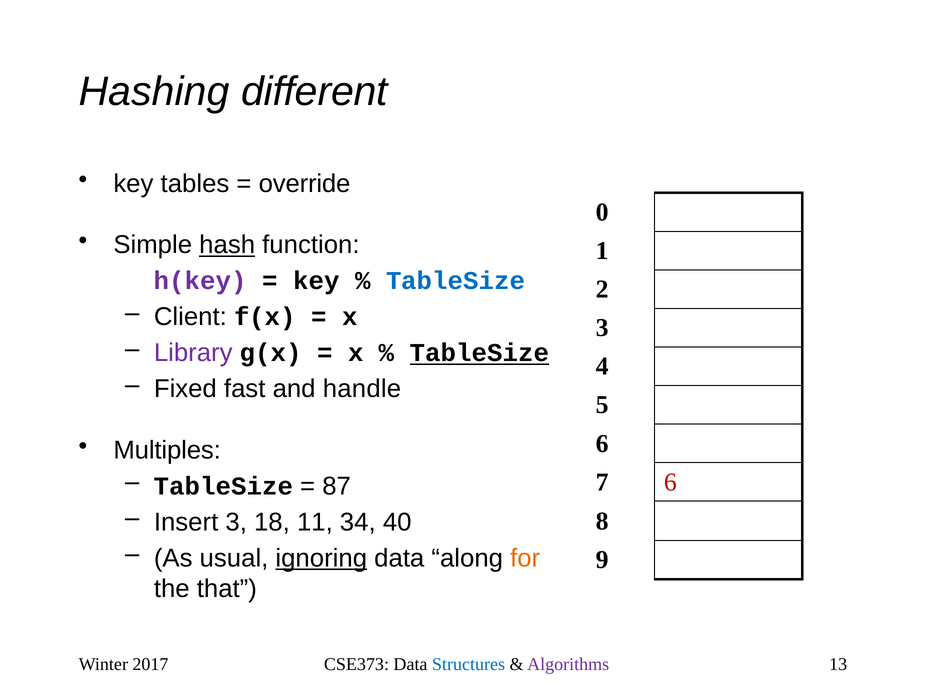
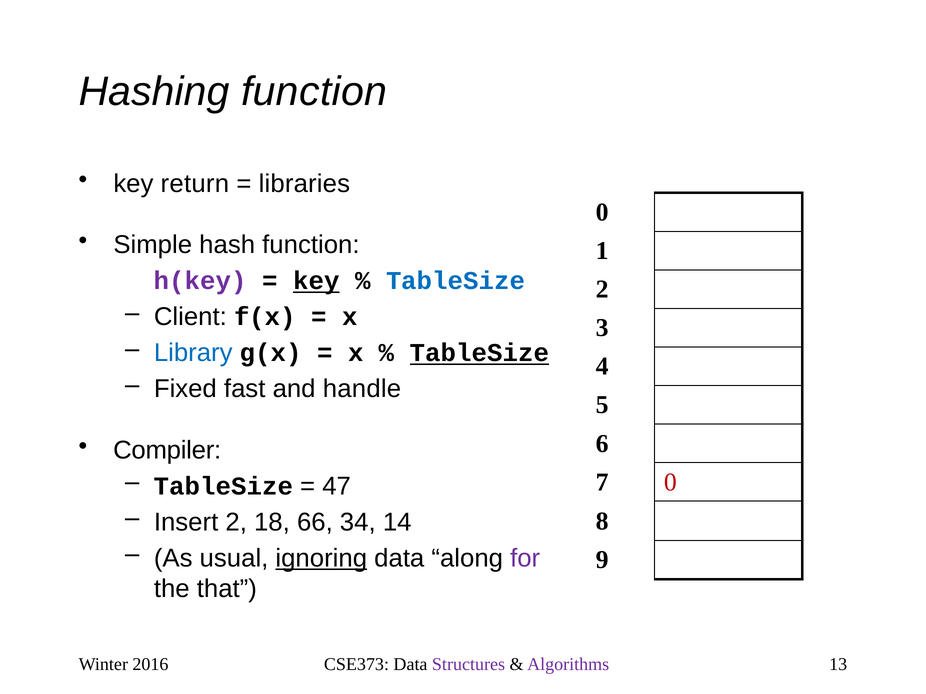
Hashing different: different -> function (314, 92)
tables: tables -> return (195, 184)
override: override -> libraries (304, 184)
hash underline: present -> none (227, 245)
key underline: none -> present (316, 281)
Library colour: purple -> blue (193, 353)
Multiples: Multiples -> Compiler (167, 450)
7 6: 6 -> 0 (670, 482)
87: 87 -> 47 (337, 487)
Insert 3: 3 -> 2 (236, 523)
11: 11 -> 66 (315, 523)
40: 40 -> 14 (397, 523)
for colour: orange -> purple (525, 559)
2017: 2017 -> 2016 (150, 665)
Structures colour: blue -> purple (469, 665)
